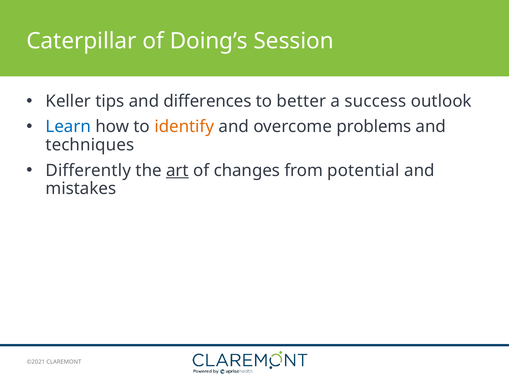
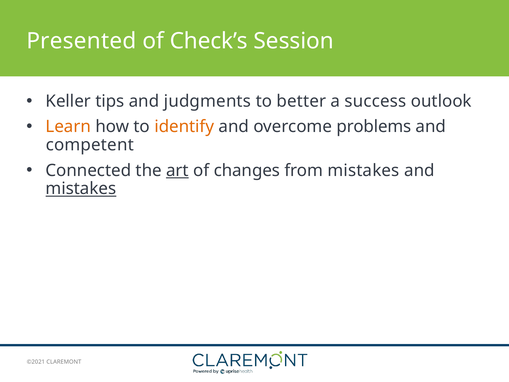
Caterpillar: Caterpillar -> Presented (81, 41)
Doing’s: Doing’s -> Check’s (209, 41)
differences: differences -> judgments (207, 101)
Learn colour: blue -> orange (68, 127)
techniques: techniques -> competent (90, 145)
Differently: Differently -> Connected (88, 170)
from potential: potential -> mistakes (363, 170)
mistakes underline: none -> present (81, 189)
